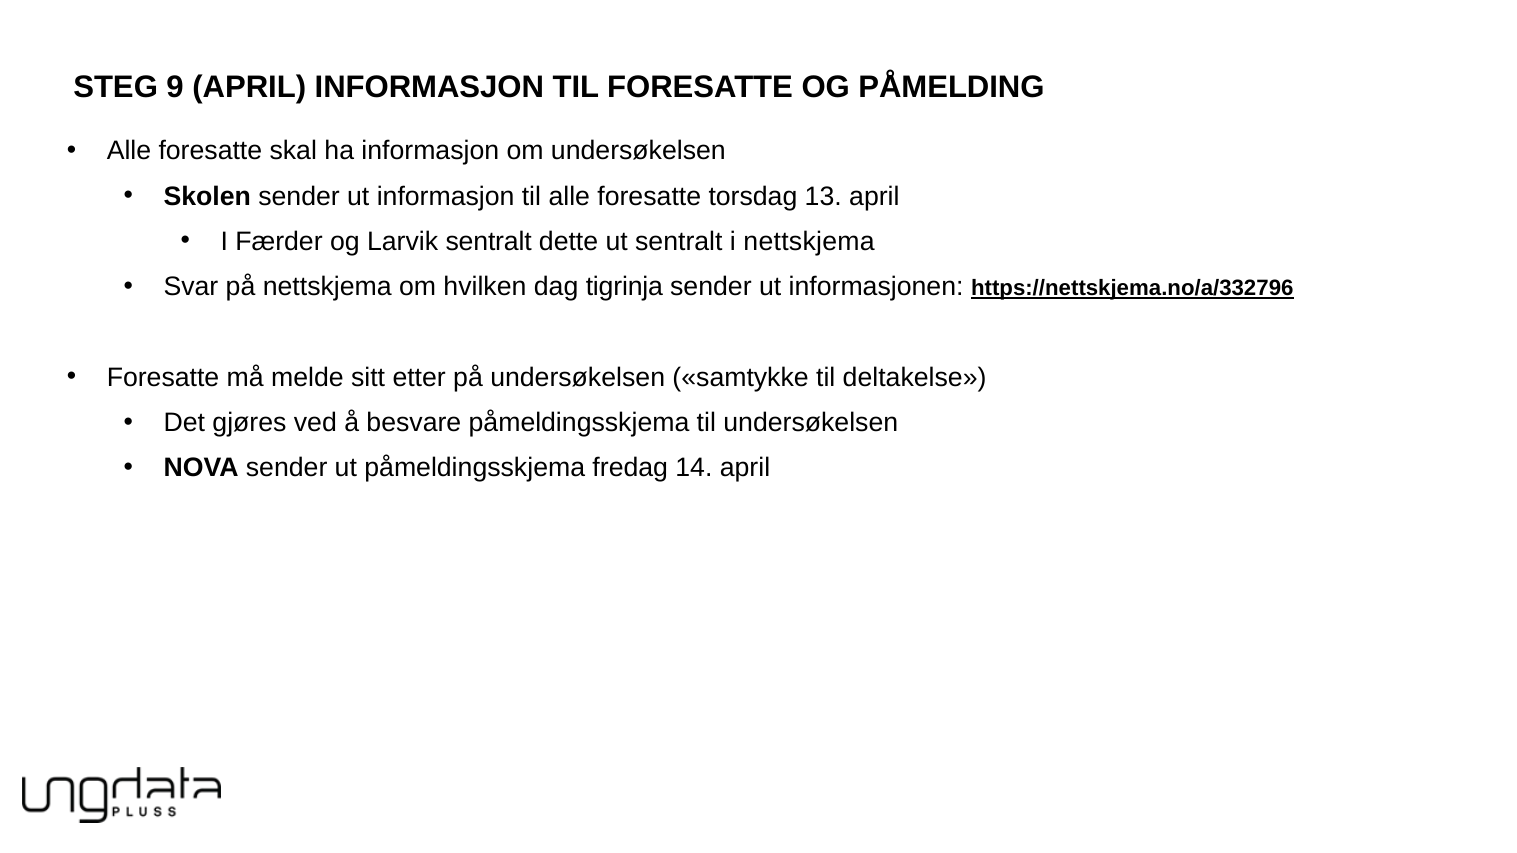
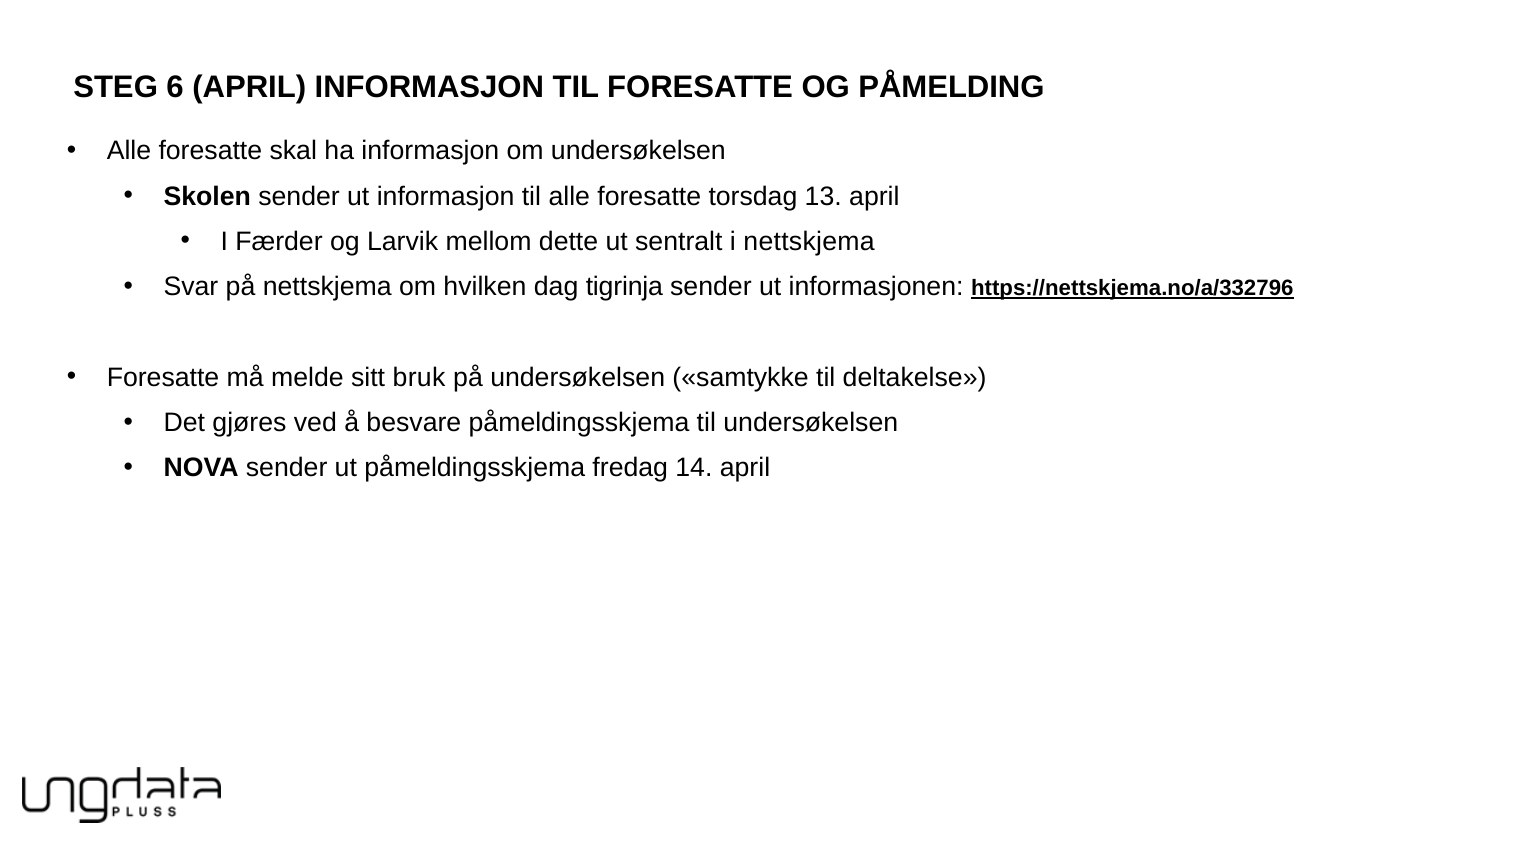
9: 9 -> 6 (175, 87)
Larvik sentralt: sentralt -> mellom (489, 242)
etter: etter -> bruk (419, 377)
